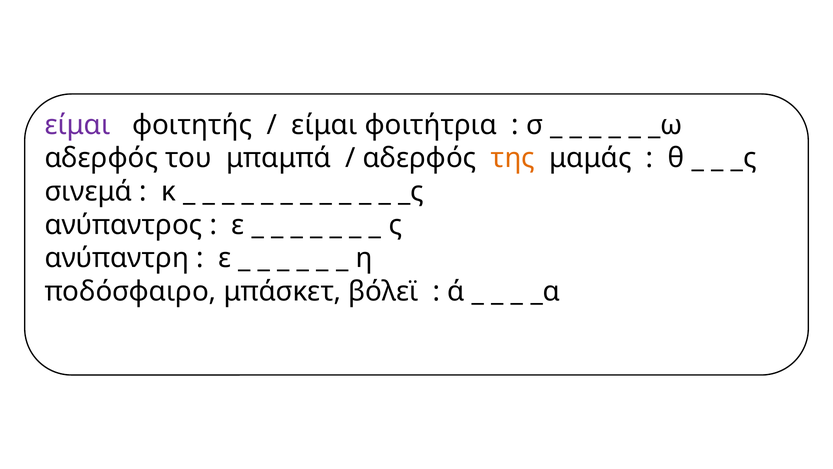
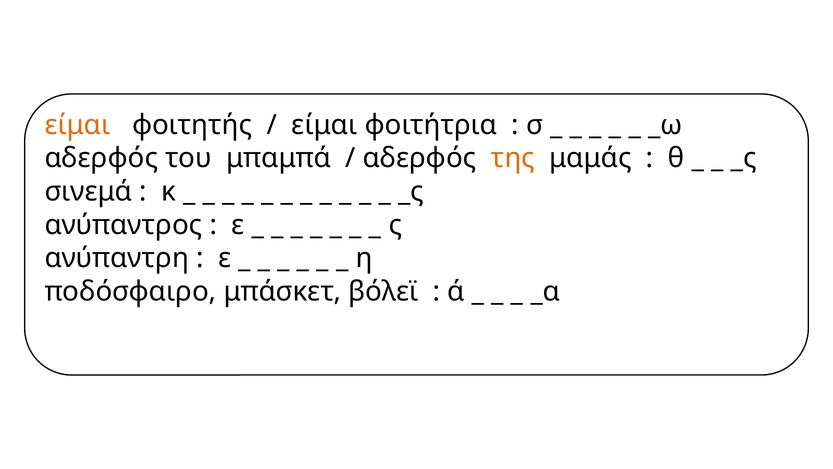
είμαι colour: purple -> orange (77, 125)
